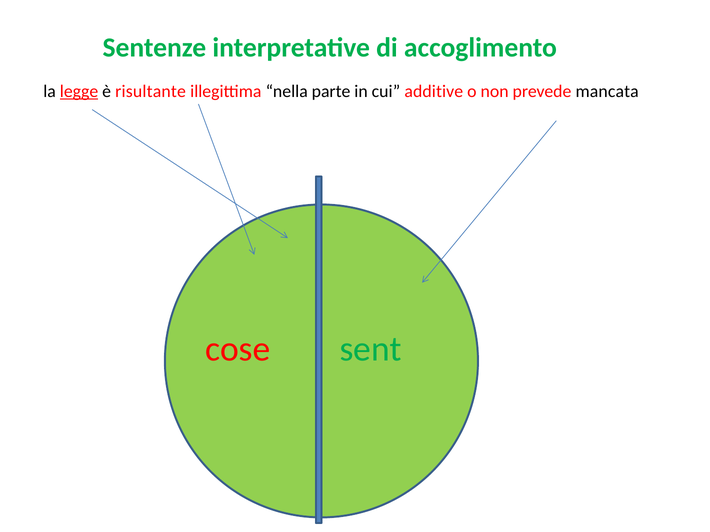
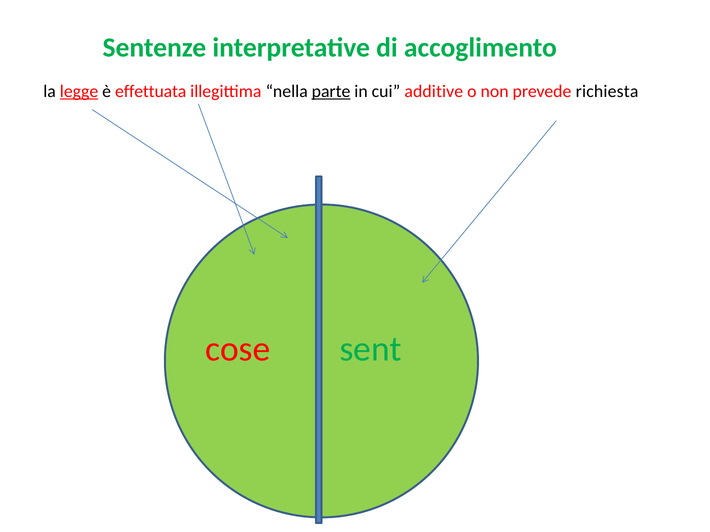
risultante: risultante -> effettuata (151, 92)
parte underline: none -> present (331, 92)
mancata: mancata -> richiesta (607, 92)
